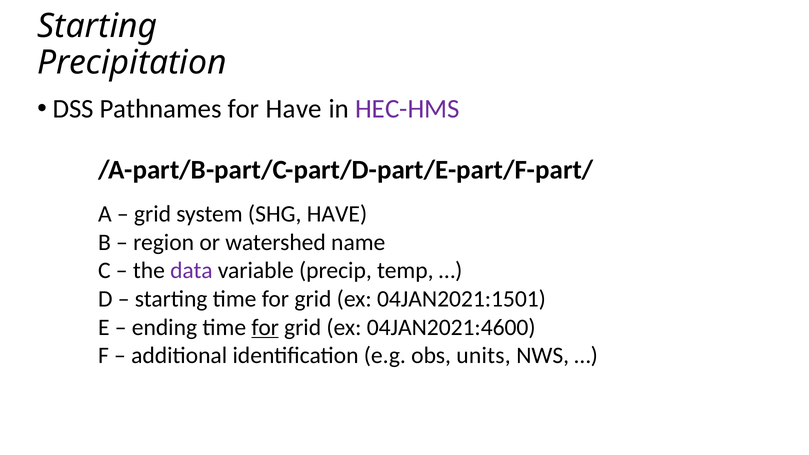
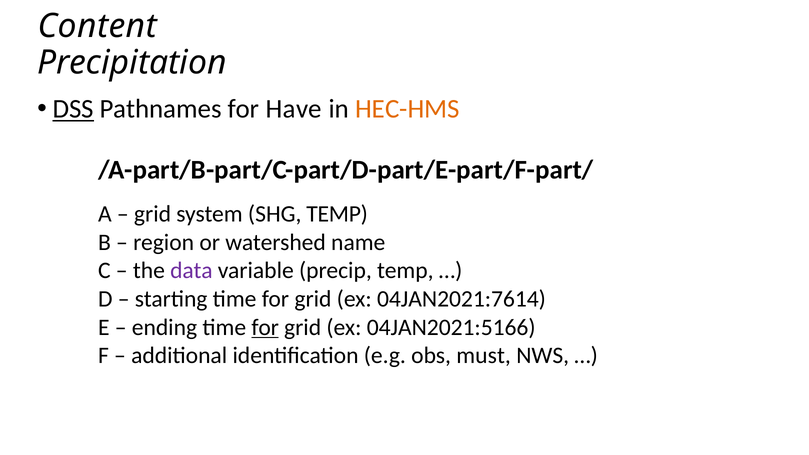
Starting: Starting -> Content (97, 26)
DSS underline: none -> present (73, 109)
HEC-HMS colour: purple -> orange (408, 109)
SHG HAVE: HAVE -> TEMP (337, 214)
04JAN2021:1501: 04JAN2021:1501 -> 04JAN2021:7614 (461, 299)
04JAN2021:4600: 04JAN2021:4600 -> 04JAN2021:5166 (451, 327)
units: units -> must (484, 356)
